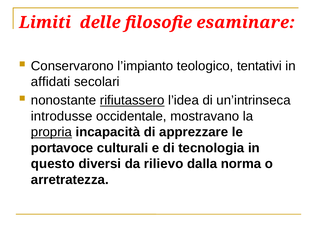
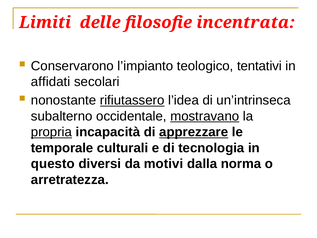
esaminare: esaminare -> incentrata (246, 22)
introdusse: introdusse -> subalterno (62, 116)
mostravano underline: none -> present (205, 116)
apprezzare underline: none -> present (194, 132)
portavoce: portavoce -> temporale (62, 148)
rilievo: rilievo -> motivi (164, 164)
